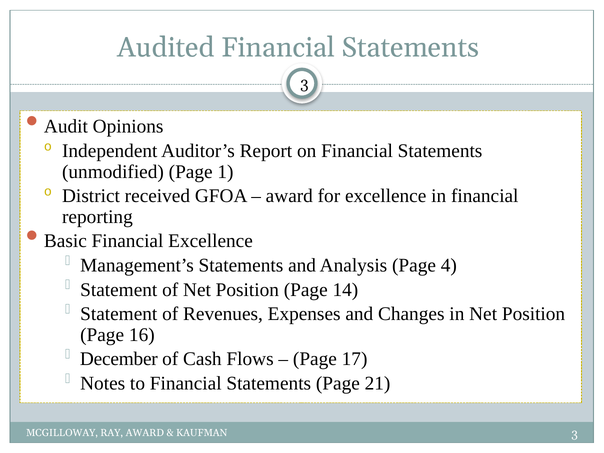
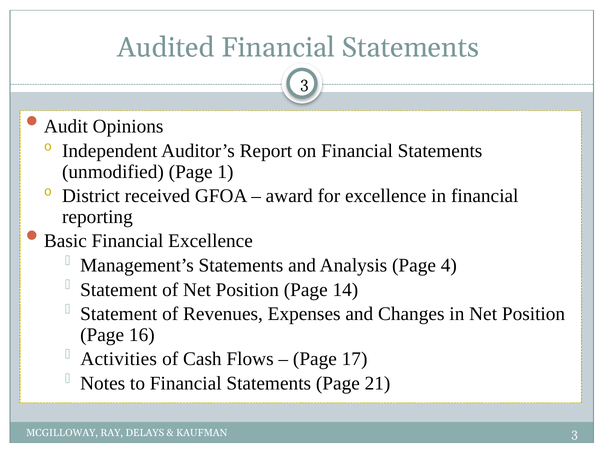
December: December -> Activities (119, 359)
RAY AWARD: AWARD -> DELAYS (145, 433)
